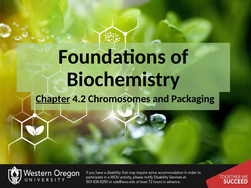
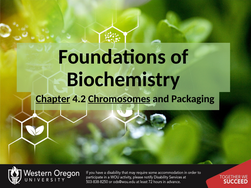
Chromosomes underline: none -> present (119, 99)
